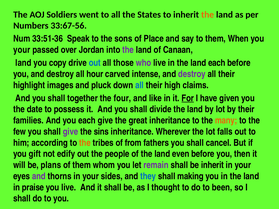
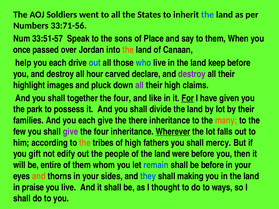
the colour: orange -> blue (208, 15)
33:67-56: 33:67-56 -> 33:71-56 (69, 26)
33:51-36: 33:51-36 -> 33:51-57 (48, 39)
your: your -> once (22, 50)
the colour: purple -> orange (128, 50)
land: land -> help (23, 63)
copy: copy -> each (58, 63)
who colour: purple -> blue (144, 63)
land each: each -> keep (217, 63)
intense: intense -> declare (146, 74)
all colour: blue -> purple (139, 85)
date: date -> park (35, 109)
great: great -> there (138, 121)
sins: sins -> four (101, 132)
Wherever underline: none -> present (173, 132)
of from: from -> high (133, 143)
cancel: cancel -> mercy (219, 143)
even: even -> were (181, 154)
plans: plans -> entire (51, 165)
remain colour: purple -> blue (156, 165)
be inherit: inherit -> before (212, 165)
and colour: purple -> orange (39, 176)
been: been -> ways (222, 188)
